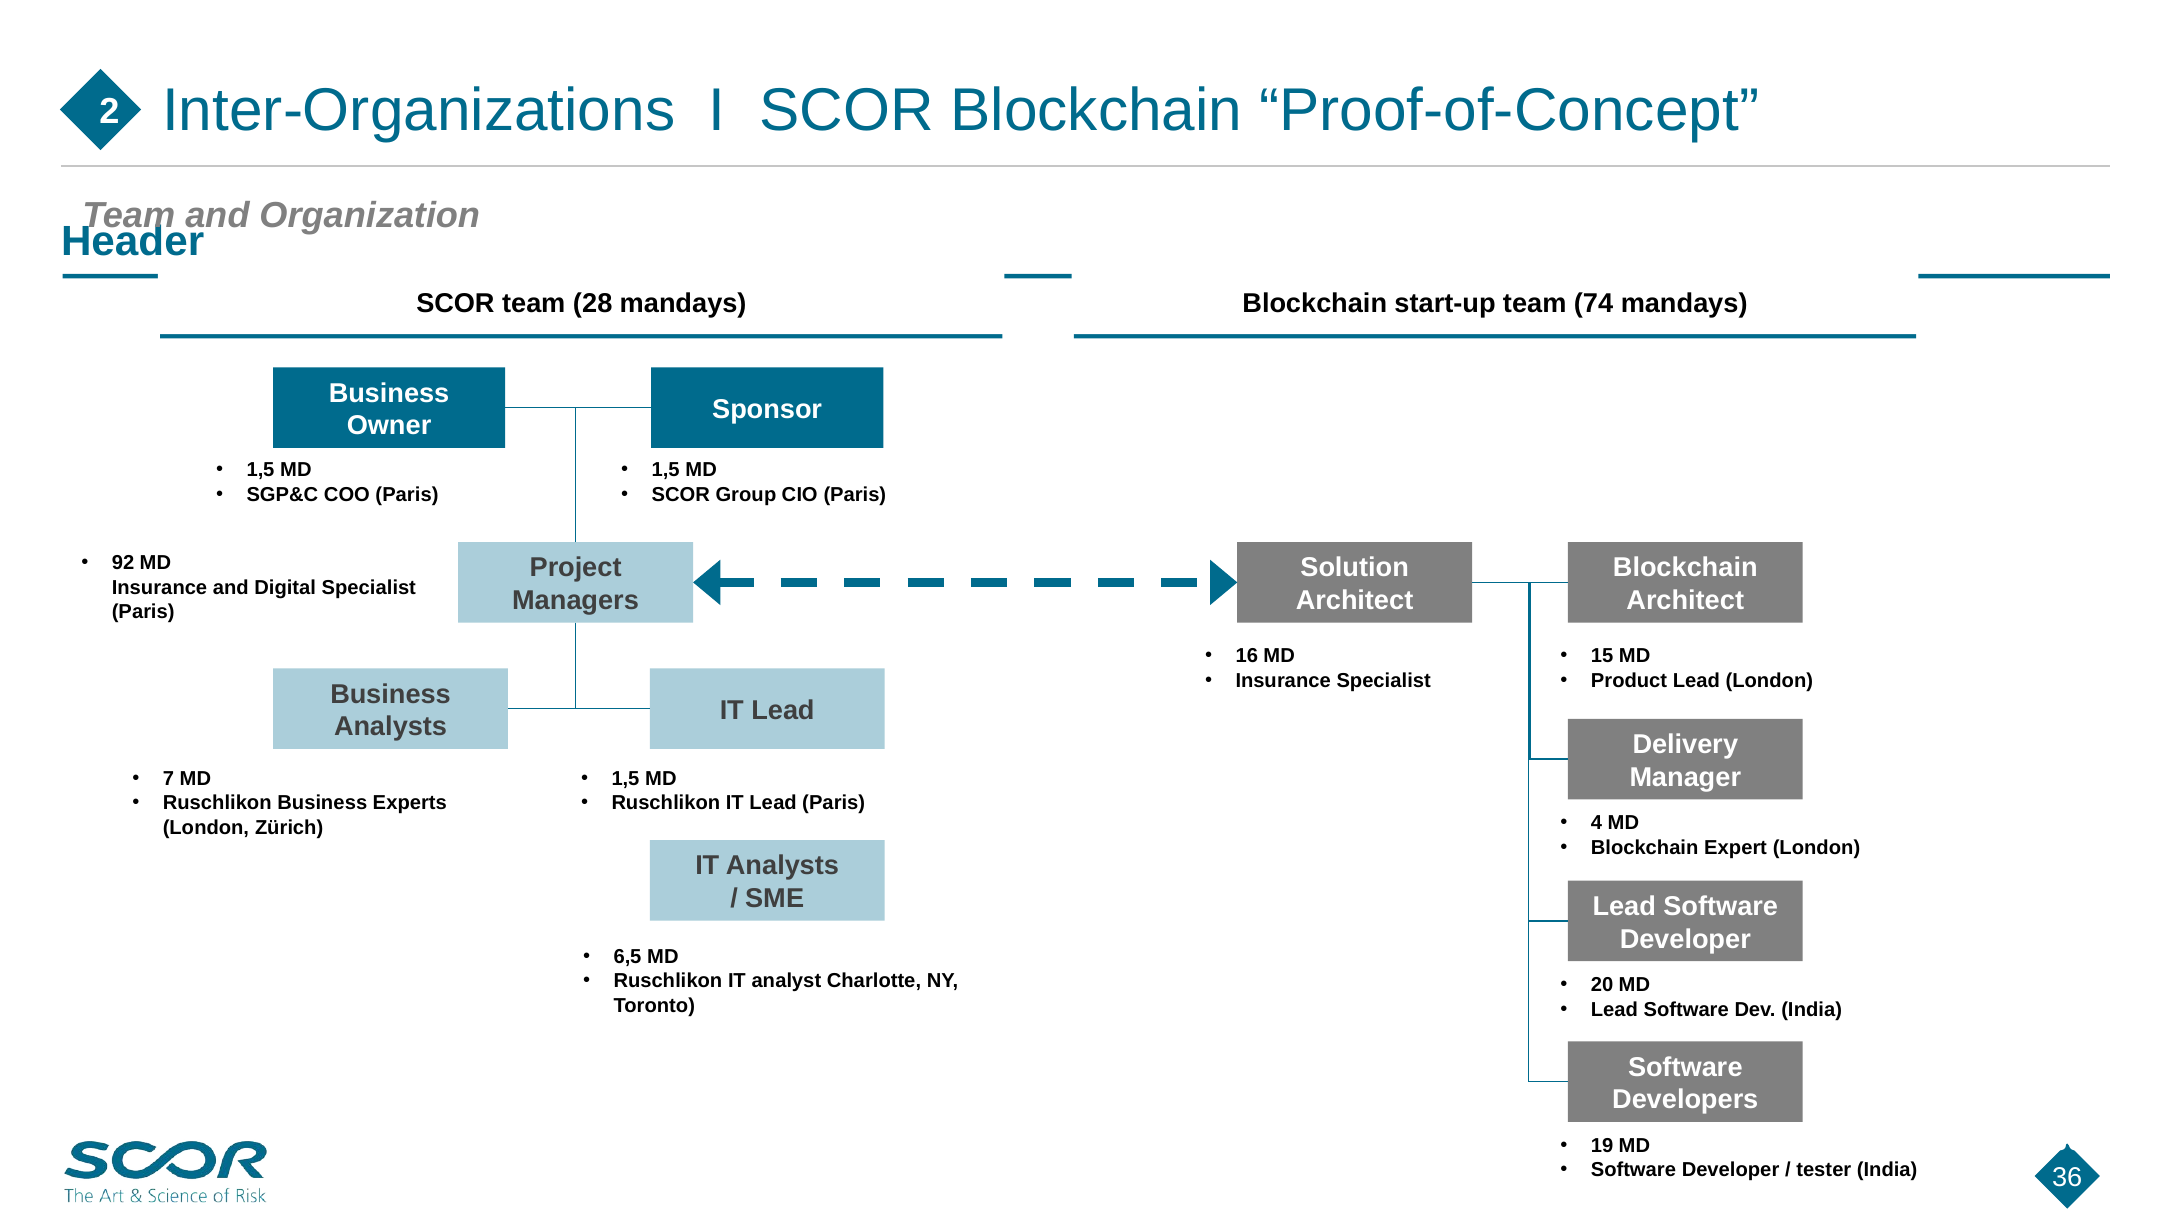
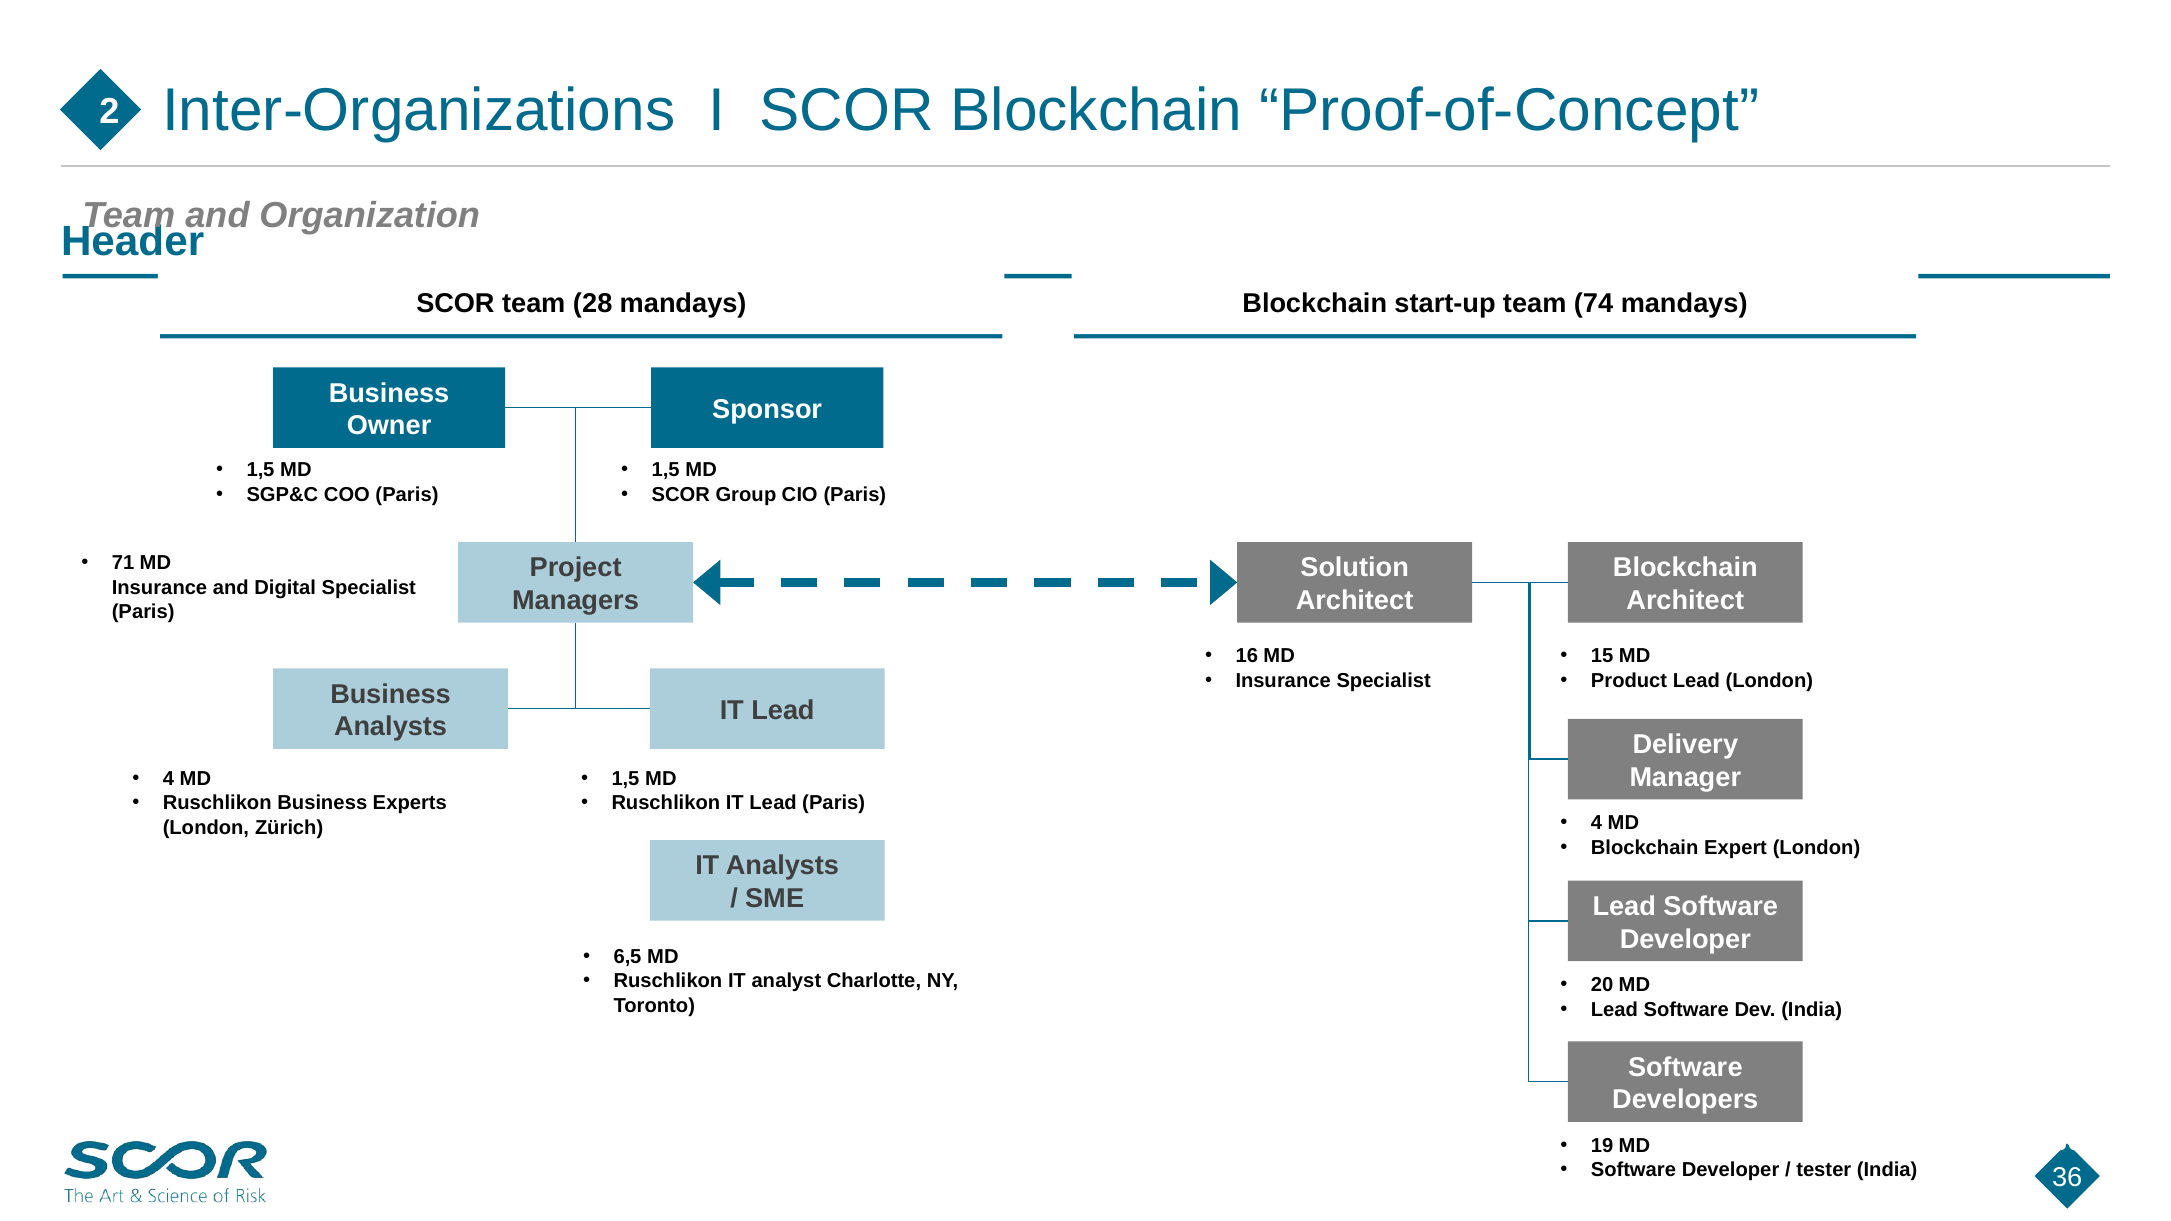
92: 92 -> 71 (123, 563)
7: 7 -> 4 (169, 779)
